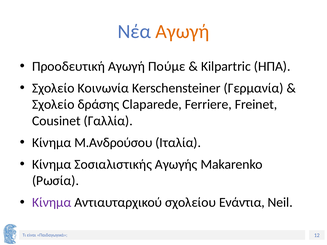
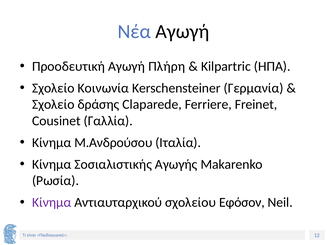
Αγωγή colour: orange -> black (182, 32)
Πούμε: Πούμε -> Πλήρη (167, 66)
Ενάντια: Ενάντια -> Εφόσον (242, 203)
